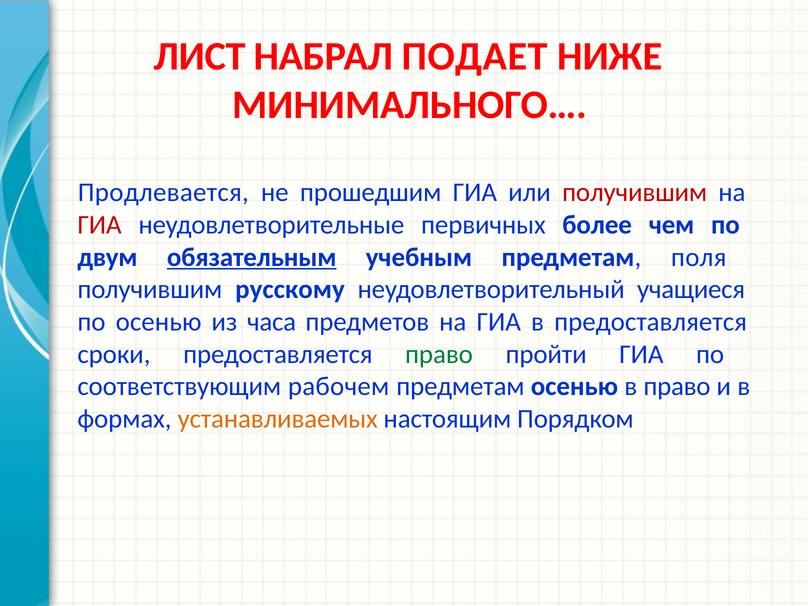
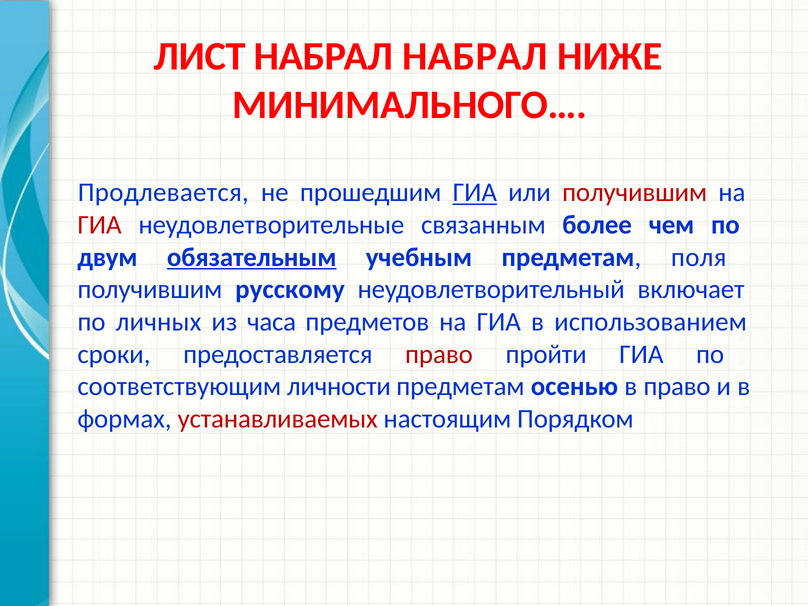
НАБРАЛ ПОДАЕТ: ПОДАЕТ -> НАБРАЛ (475, 56)
ГИА underline: none -> present (475, 193)
первичных: первичных -> связанным (483, 225)
учащиеся: учащиеся -> включает (691, 289)
по осенью: осенью -> личных (158, 322)
в предоставляется: предоставляется -> использованием (651, 322)
право colour: green -> red (439, 354)
рабочем: рабочем -> личности (339, 386)
устанавливаемых colour: orange -> red (278, 419)
